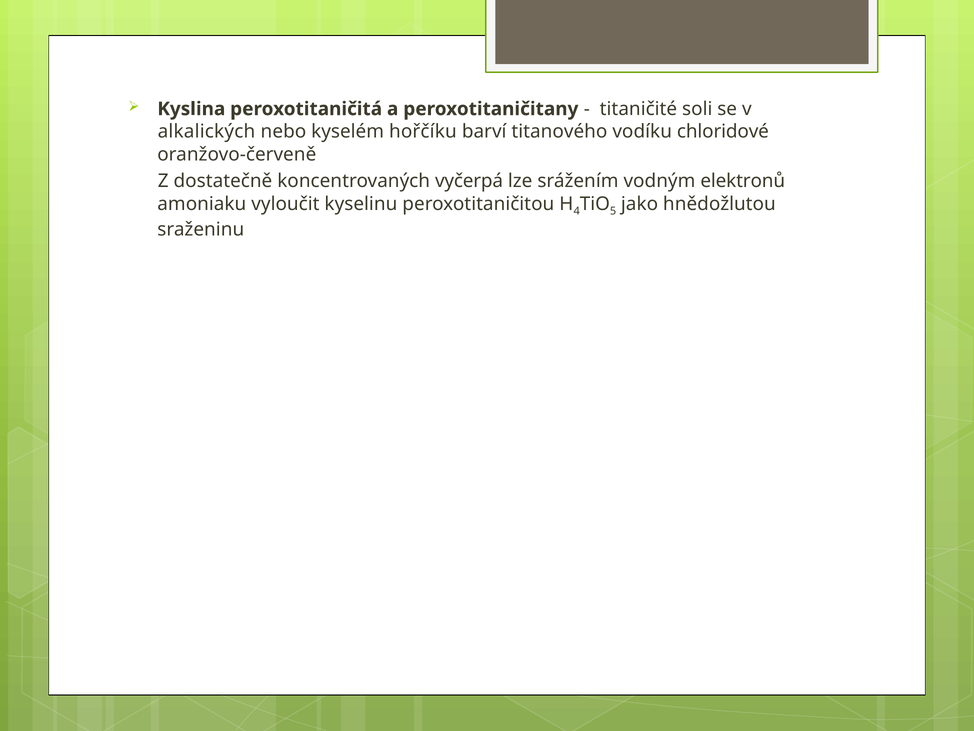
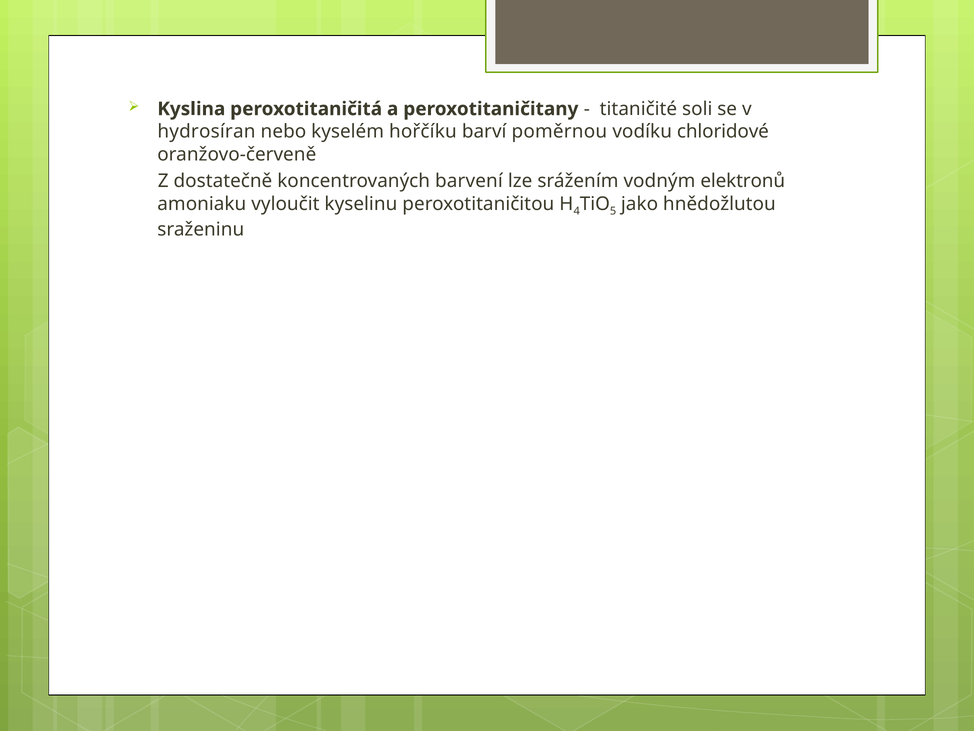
alkalických: alkalických -> hydrosíran (206, 132)
titanového: titanového -> poměrnou (559, 132)
vyčerpá: vyčerpá -> barvení (469, 181)
